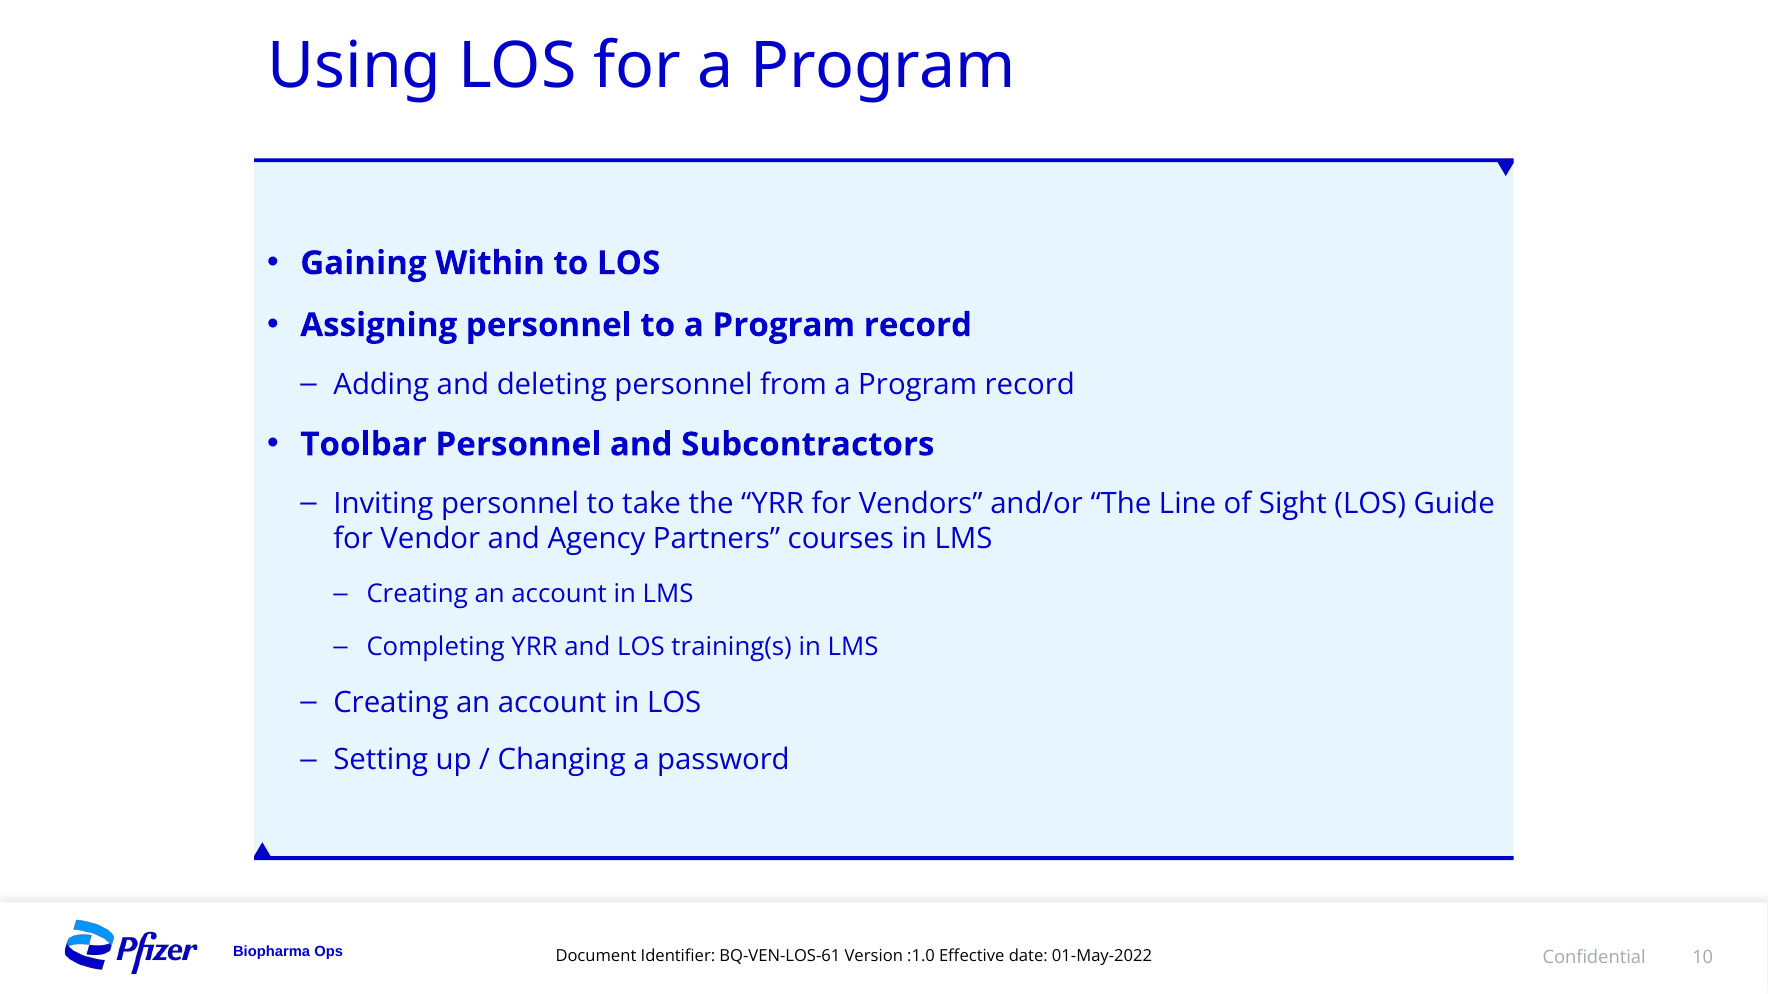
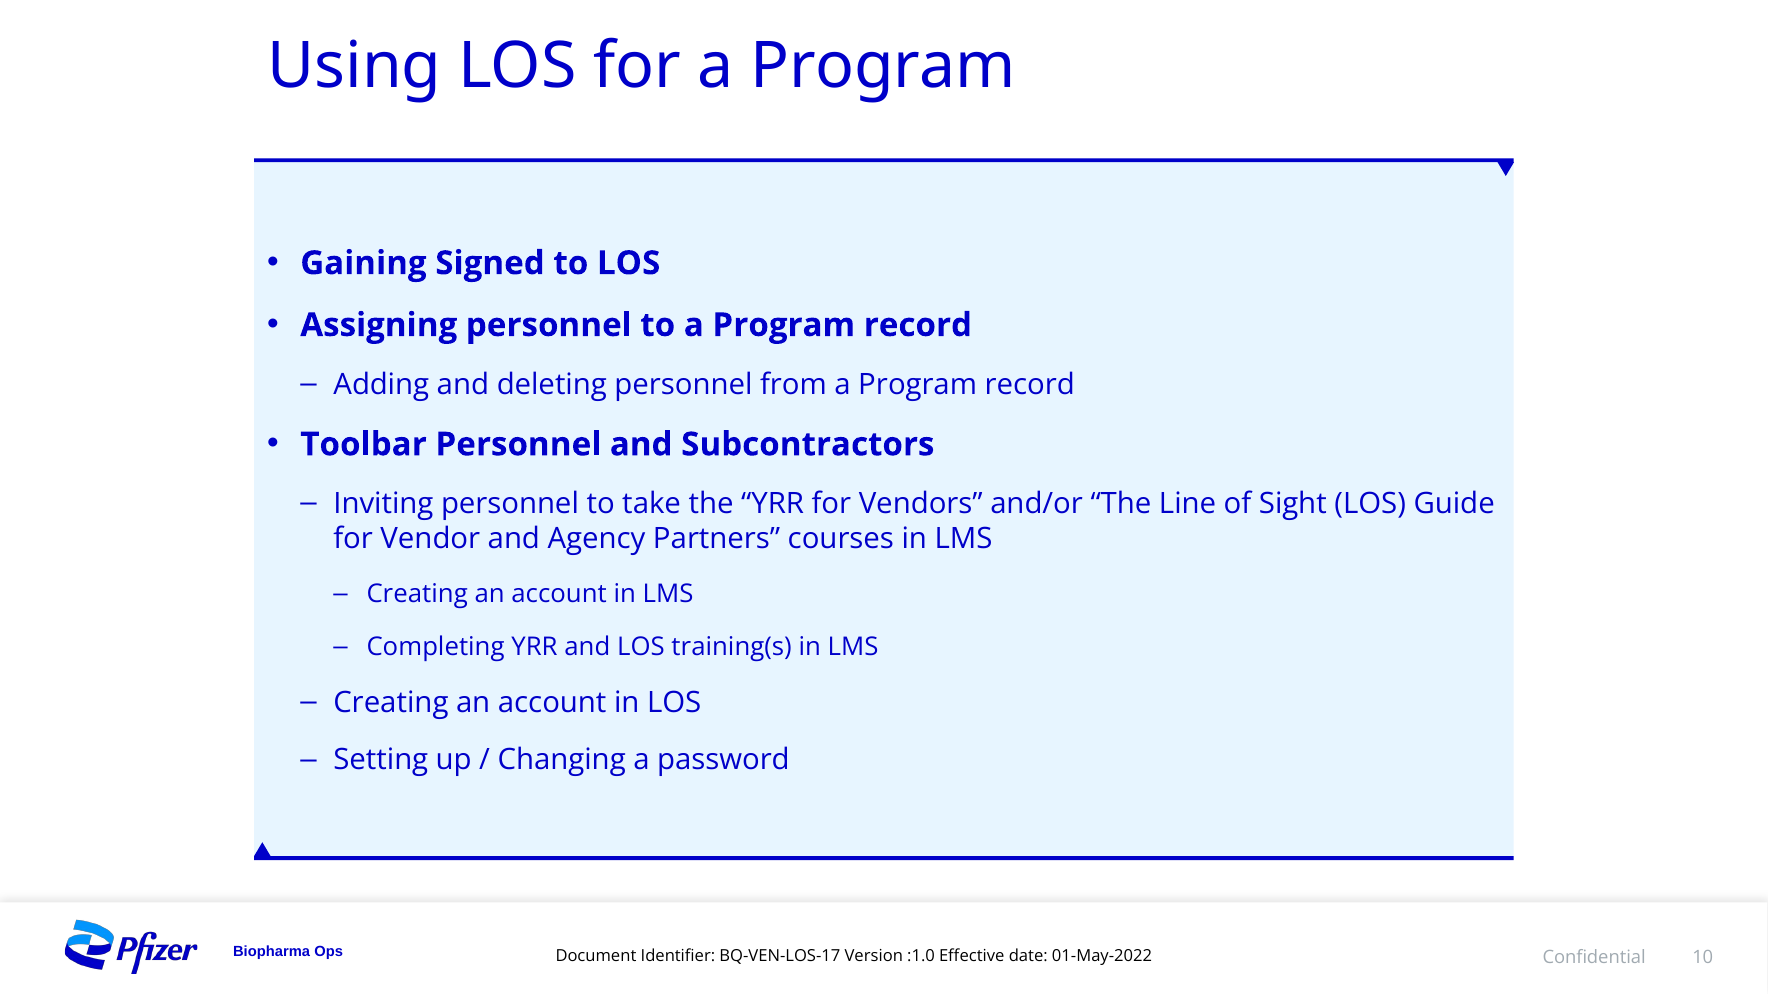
Within: Within -> Signed (490, 263)
BQ-VEN-LOS-61: BQ-VEN-LOS-61 -> BQ-VEN-LOS-17 (780, 956)
